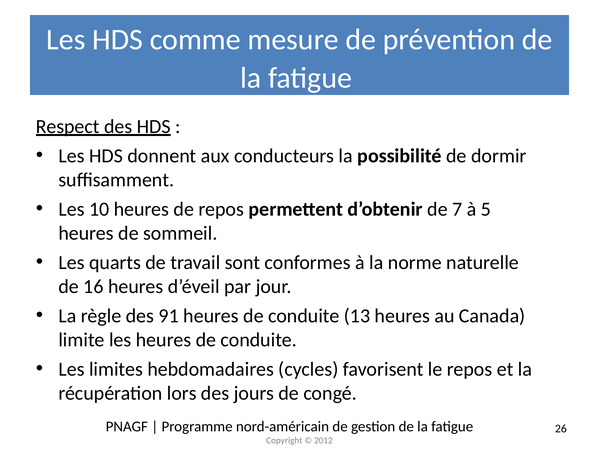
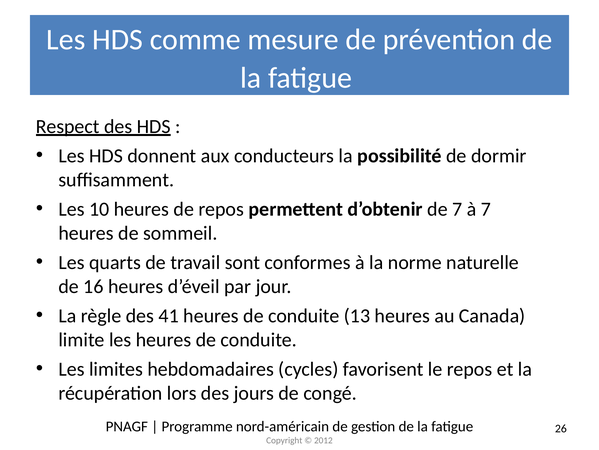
à 5: 5 -> 7 (486, 209)
91: 91 -> 41 (169, 315)
